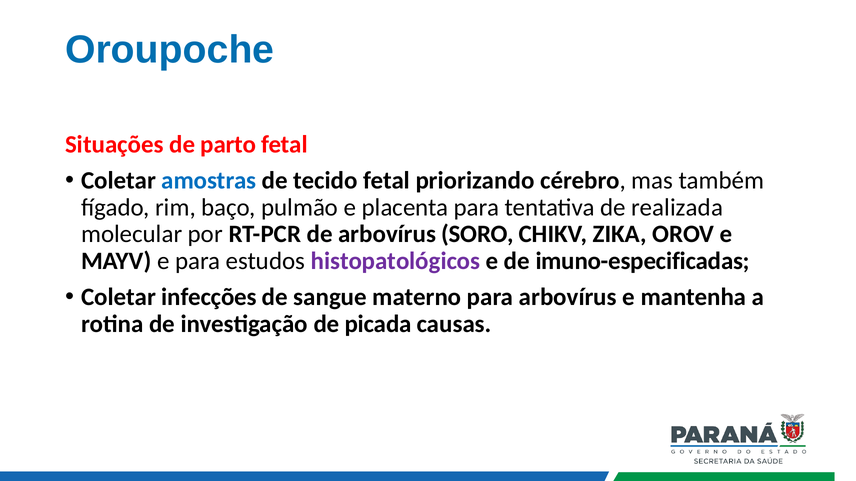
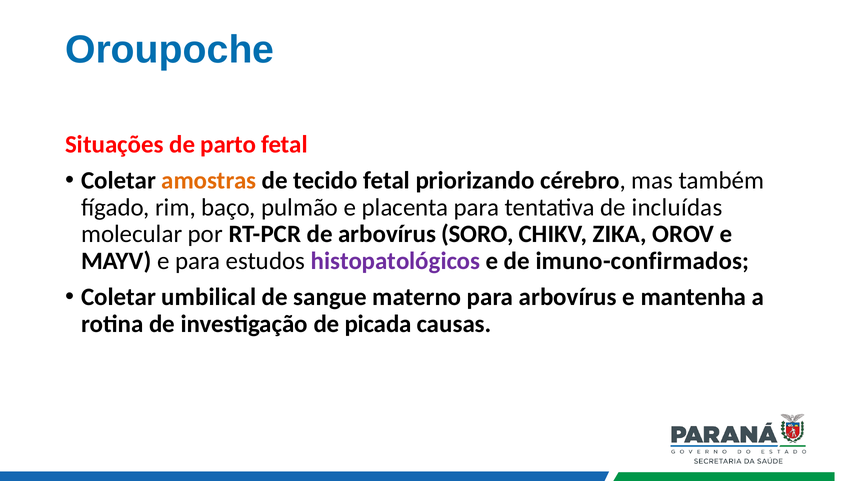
amostras colour: blue -> orange (209, 181)
realizada: realizada -> incluídas (677, 208)
imuno-especificadas: imuno-especificadas -> imuno-confirmados (642, 261)
infecções: infecções -> umbilical (209, 297)
